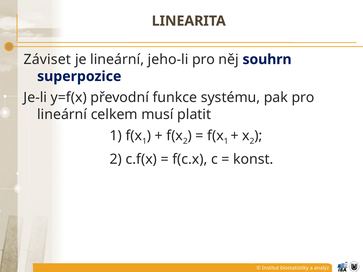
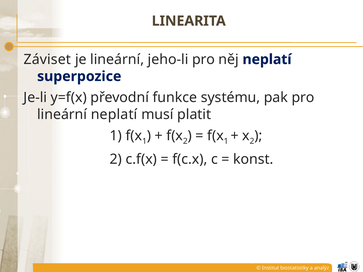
něj souhrn: souhrn -> neplatí (267, 59)
lineární celkem: celkem -> neplatí (114, 115)
